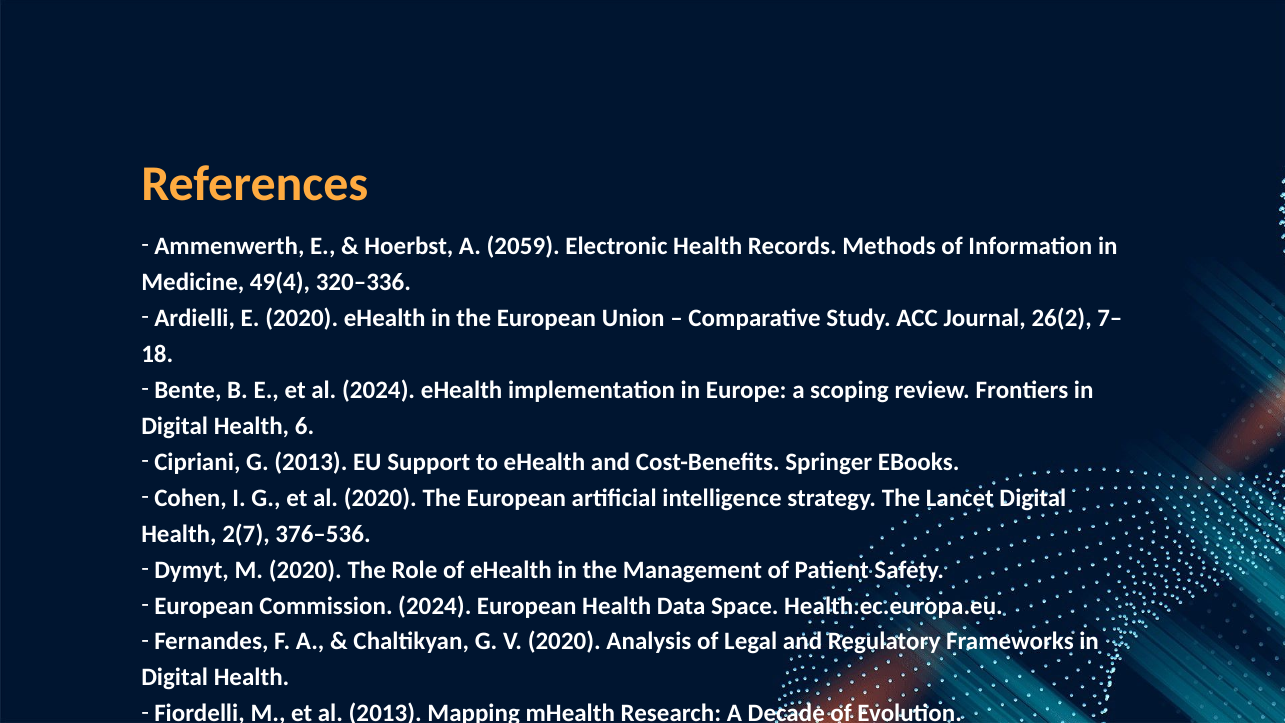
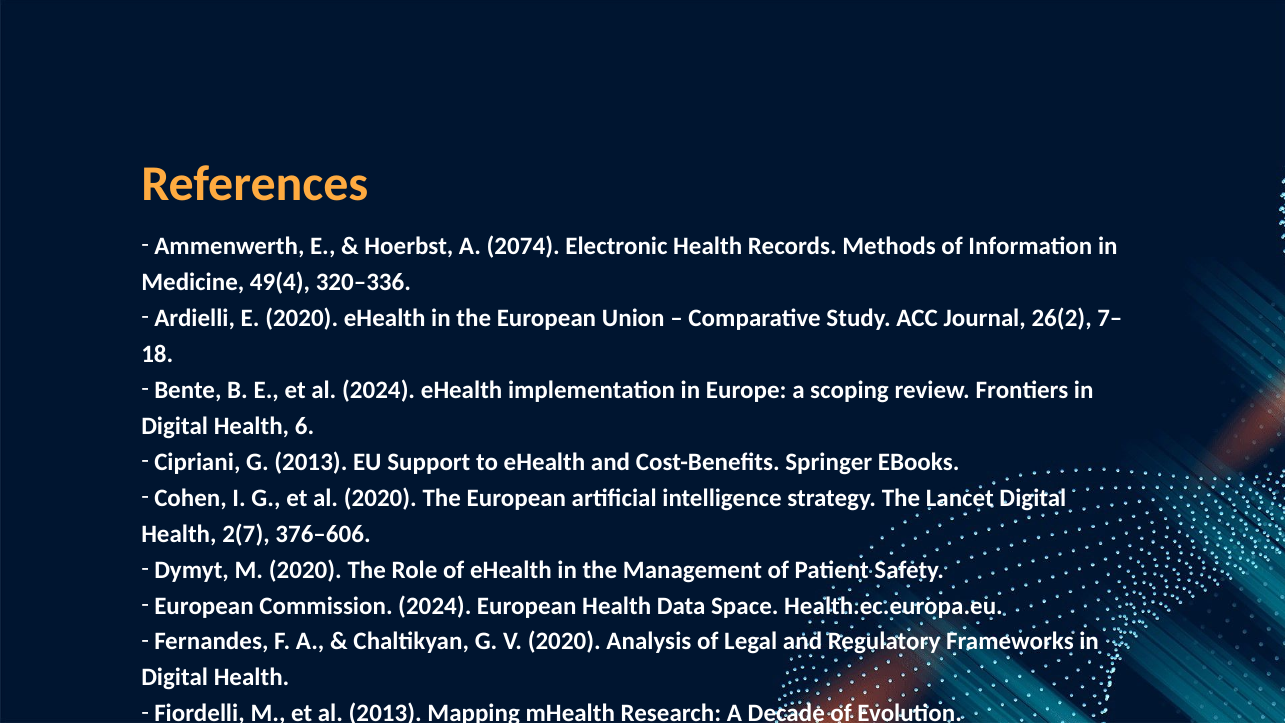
2059: 2059 -> 2074 (523, 246)
376–536: 376–536 -> 376–606 (323, 534)
